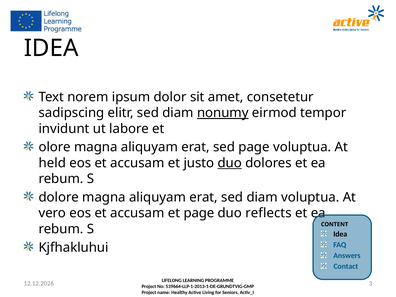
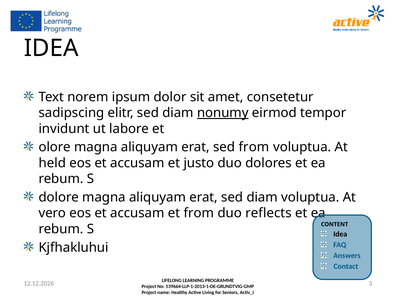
sed page: page -> from (254, 147)
duo underline: present -> none (230, 163)
et page: page -> from (199, 213)
